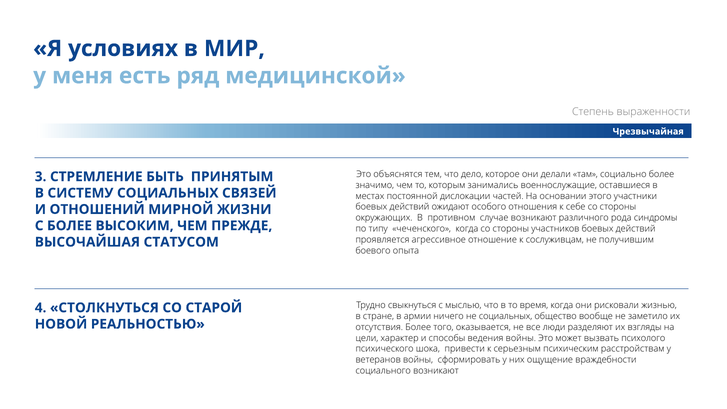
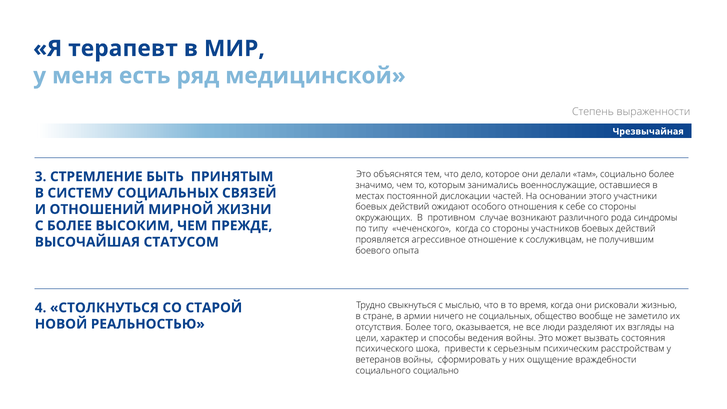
условиях: условиях -> терапевт (123, 49)
психолого: психолого -> состояния (643, 338)
социального возникают: возникают -> социально (436, 371)
